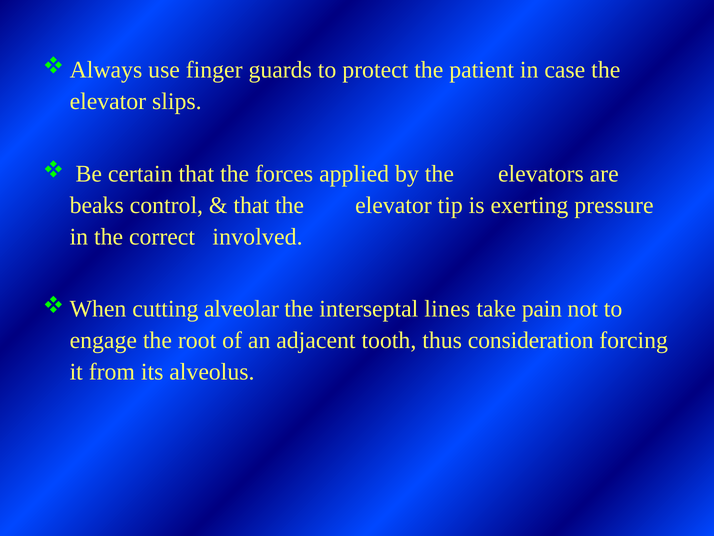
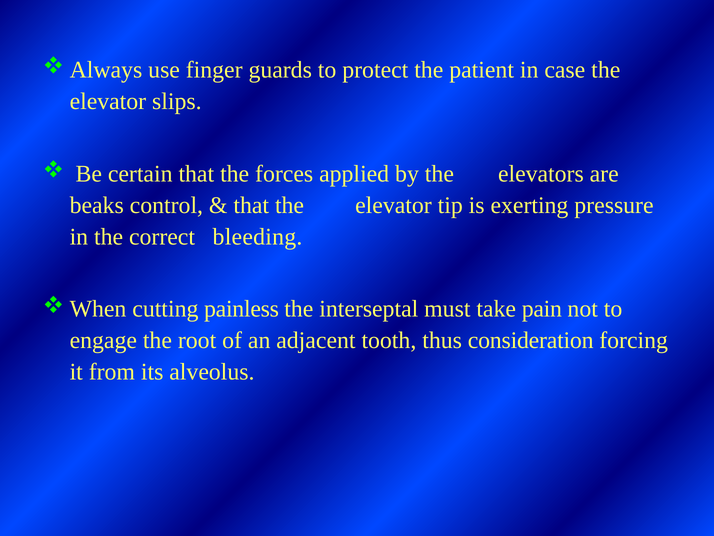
involved: involved -> bleeding (257, 236)
alveolar: alveolar -> painless (242, 309)
lines: lines -> must (447, 309)
